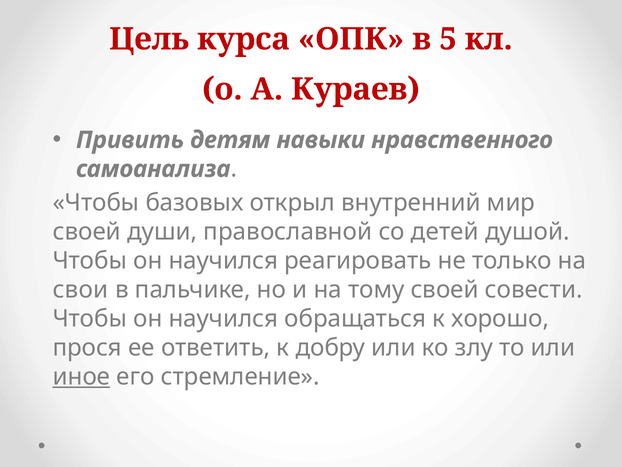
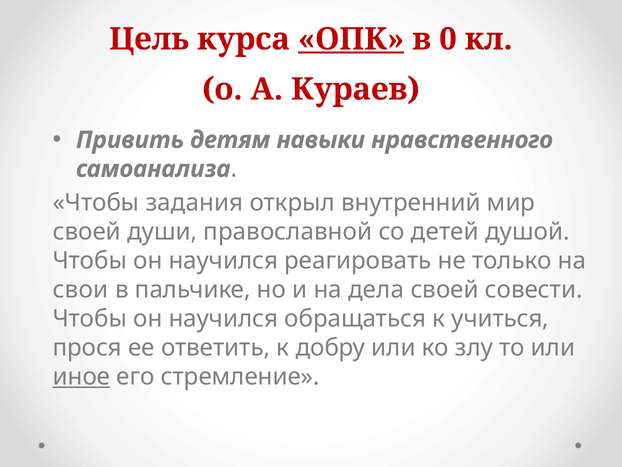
ОПК underline: none -> present (351, 39)
5: 5 -> 0 (448, 39)
базовых: базовых -> задания (194, 203)
тому: тому -> дела (376, 290)
хорошо: хорошо -> учиться (500, 319)
